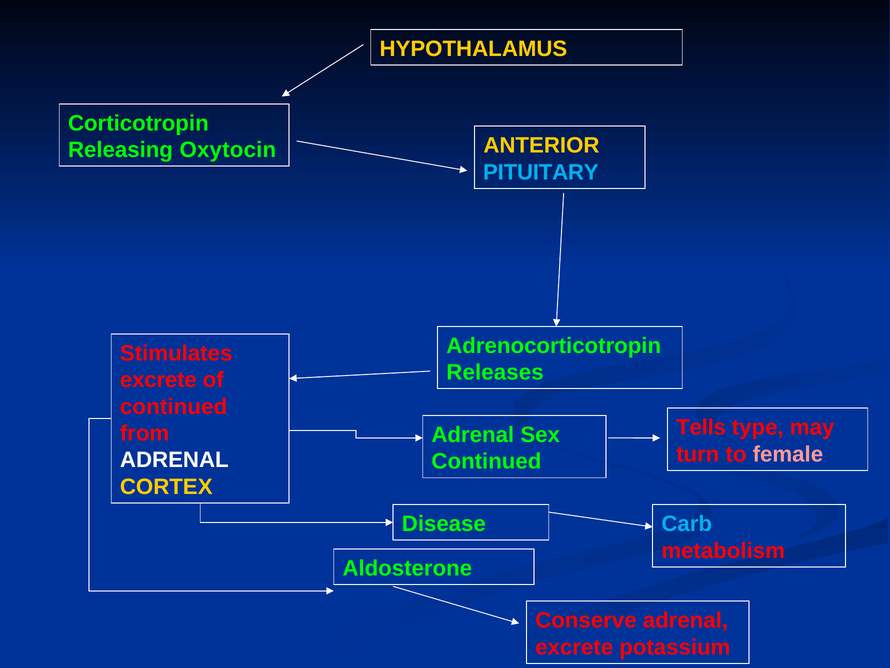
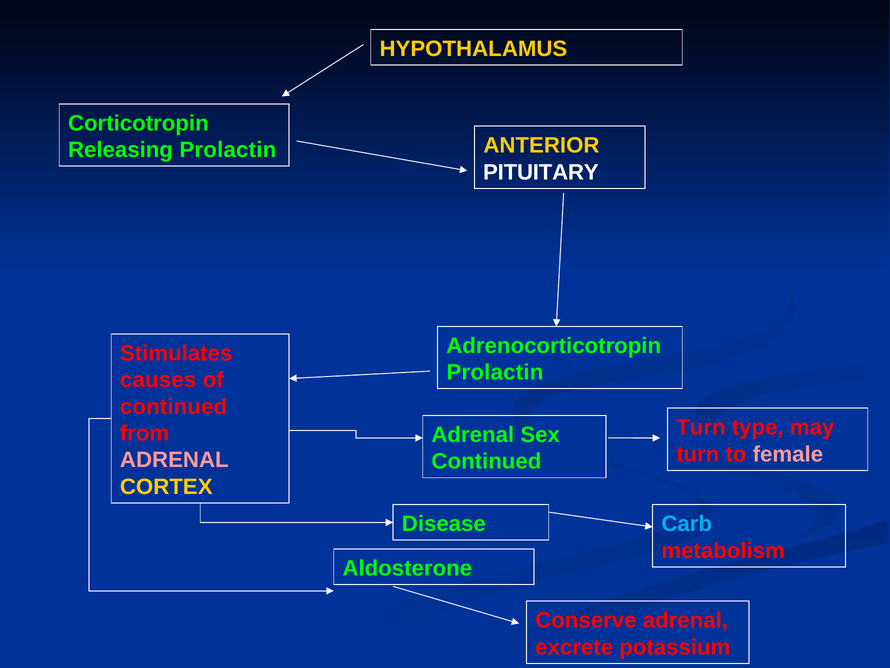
Releasing Oxytocin: Oxytocin -> Prolactin (228, 150)
PITUITARY colour: light blue -> white (541, 172)
Releases: Releases -> Prolactin (495, 372)
excrete: excrete -> causes (158, 380)
Tells: Tells -> Turn (701, 427)
ADRENAL colour: white -> pink (174, 460)
